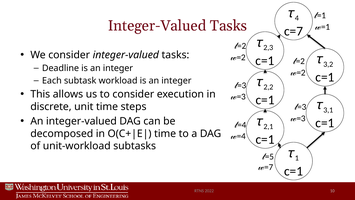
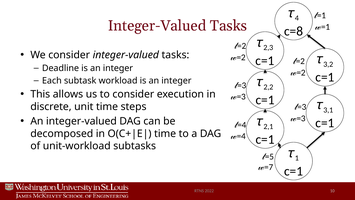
c=7: c=7 -> c=8 (294, 31)
